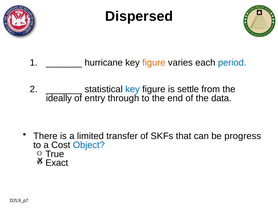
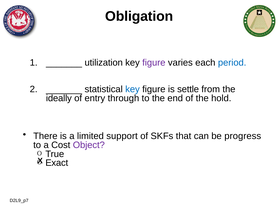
Dispersed: Dispersed -> Obligation (139, 16)
hurricane: hurricane -> utilization (104, 62)
figure colour: orange -> purple (154, 62)
data: data -> hold (221, 98)
transfer: transfer -> support (122, 136)
Object colour: blue -> purple (89, 145)
